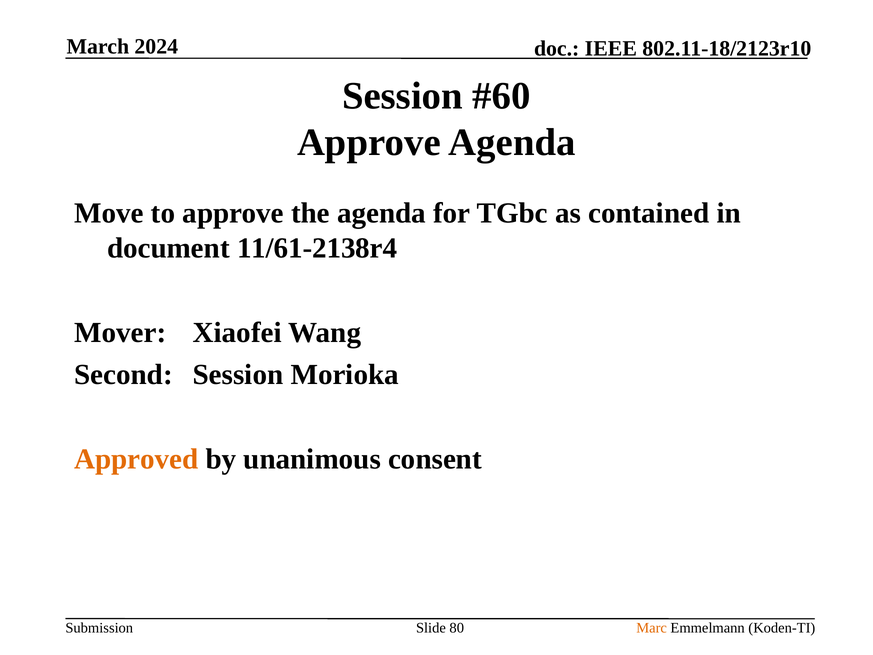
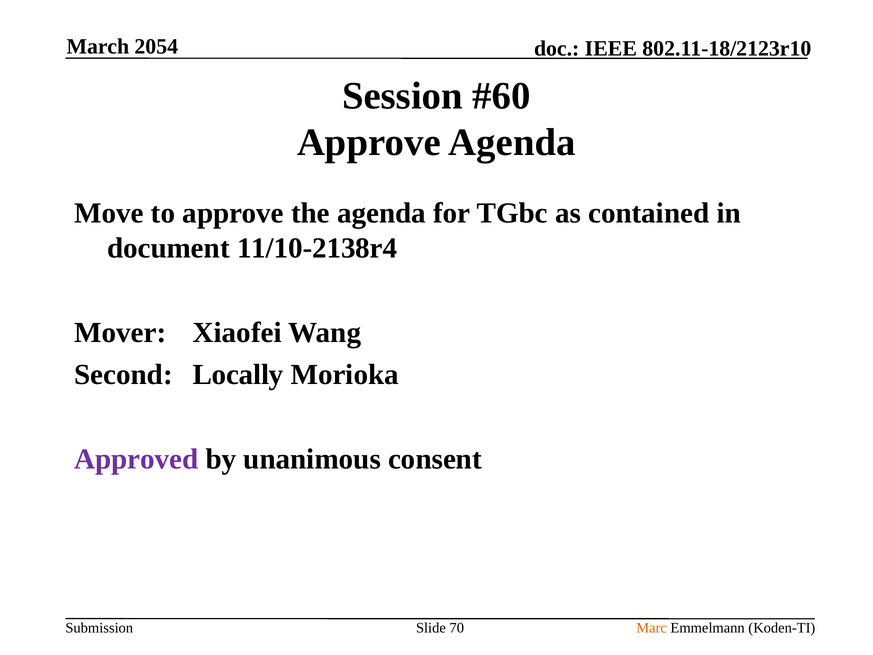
2024: 2024 -> 2054 (156, 46)
11/61-2138r4: 11/61-2138r4 -> 11/10-2138r4 (317, 248)
Second Session: Session -> Locally (238, 375)
Approved colour: orange -> purple (136, 459)
80: 80 -> 70 (457, 628)
